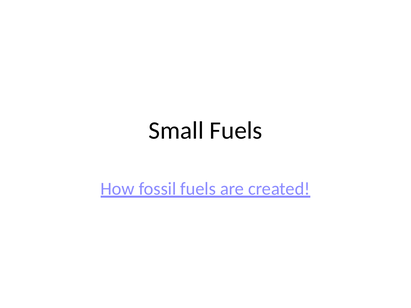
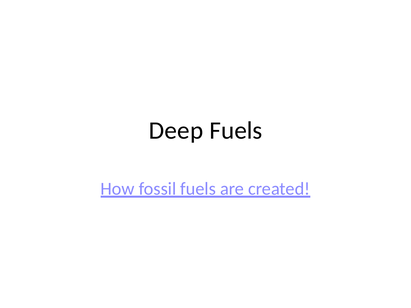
Small: Small -> Deep (176, 131)
